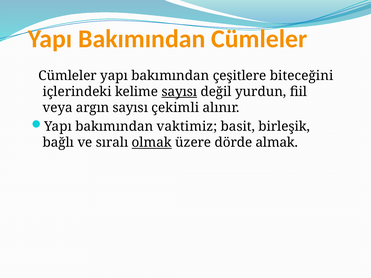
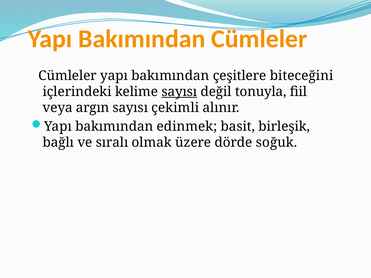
yurdun: yurdun -> tonuyla (261, 92)
vaktimiz: vaktimiz -> edinmek (187, 127)
olmak underline: present -> none (152, 143)
almak: almak -> soğuk (277, 143)
